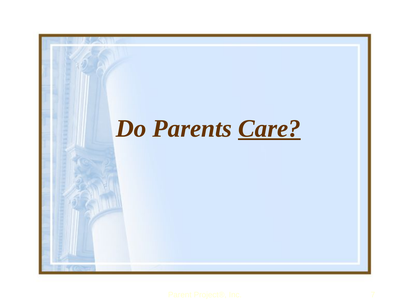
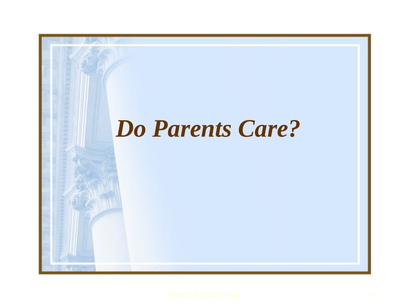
Care underline: present -> none (269, 128)
